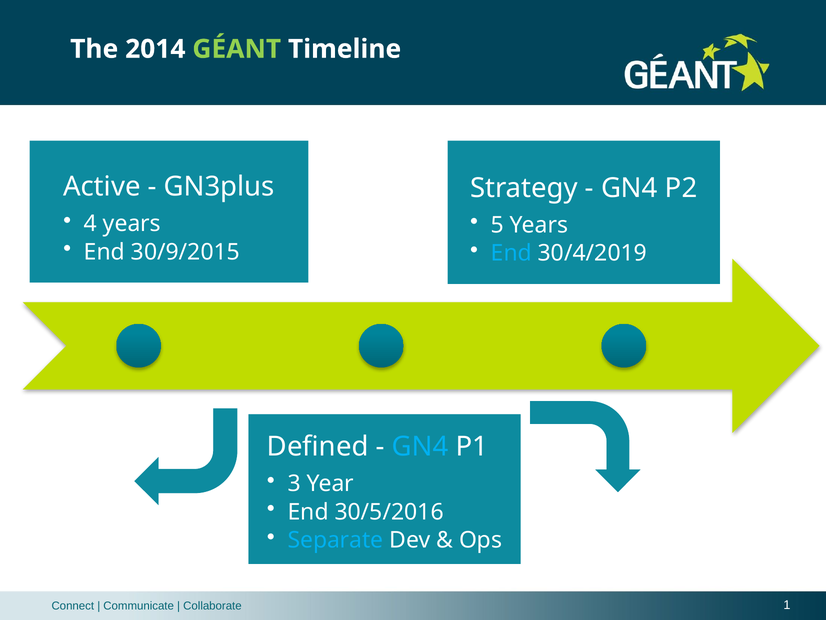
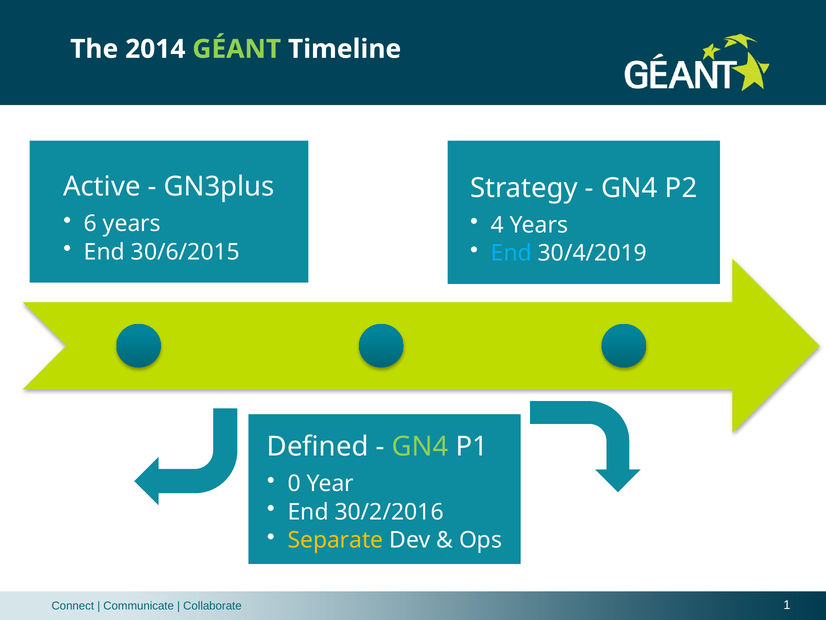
4: 4 -> 6 (90, 224)
5: 5 -> 4 (497, 225)
30/9/2015: 30/9/2015 -> 30/6/2015 (185, 252)
GN4 colour: light blue -> light green (420, 447)
3: 3 -> 0 (294, 483)
30/5/2016: 30/5/2016 -> 30/2/2016 (389, 512)
Separate colour: light blue -> yellow (335, 540)
